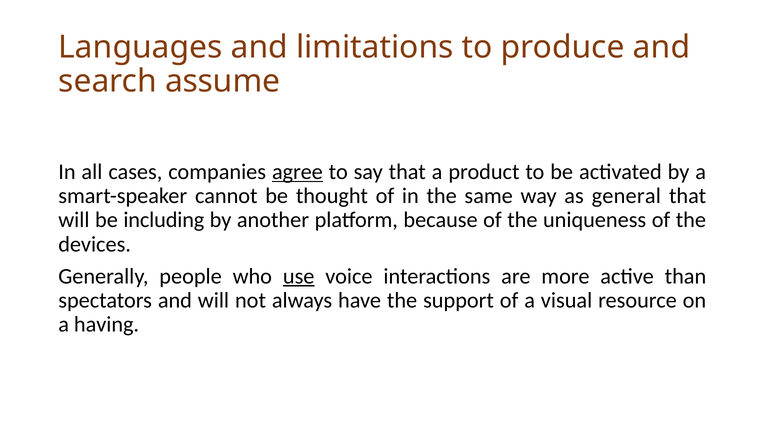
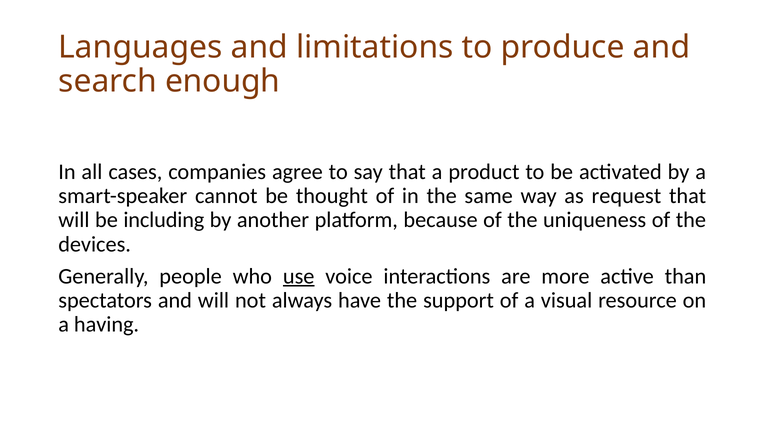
assume: assume -> enough (223, 81)
agree underline: present -> none (297, 172)
general: general -> request (626, 196)
